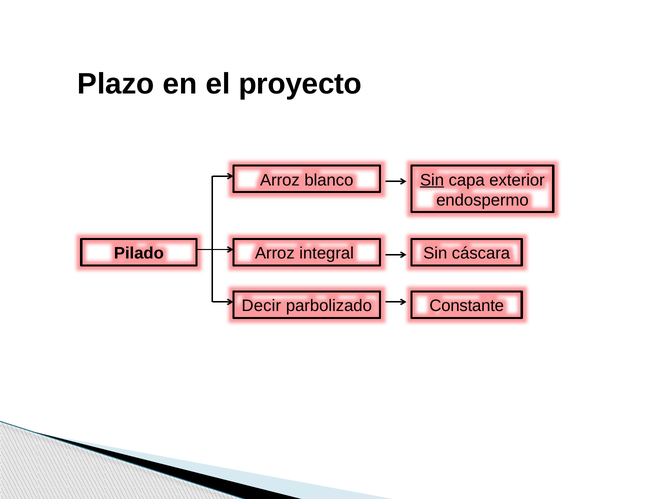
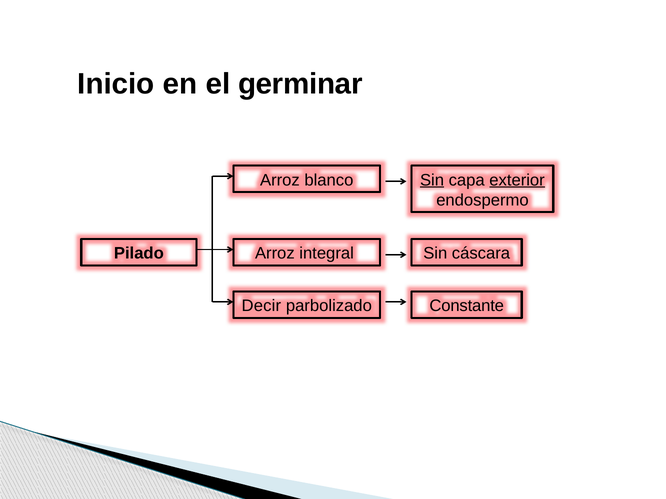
Plazo: Plazo -> Inicio (116, 84)
proyecto: proyecto -> germinar (300, 84)
exterior underline: none -> present (517, 180)
